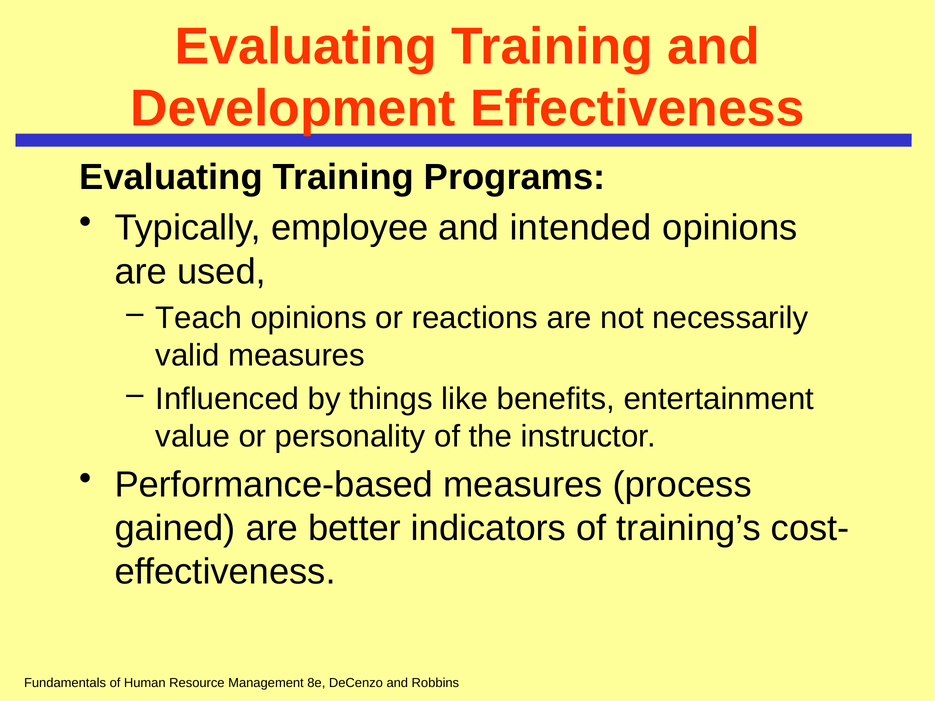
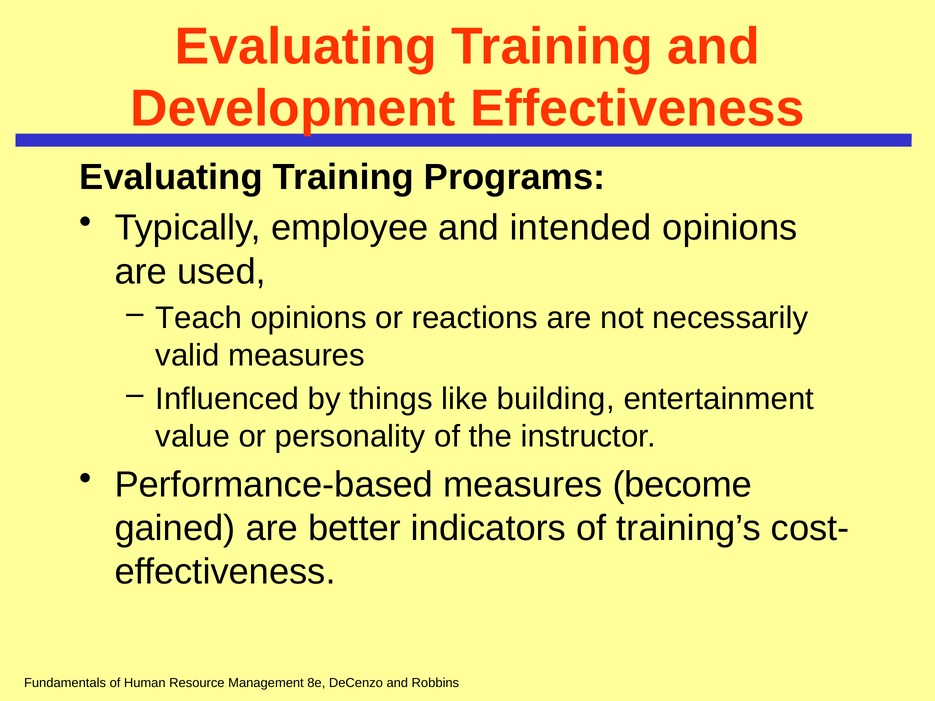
benefits: benefits -> building (556, 399)
process: process -> become (682, 485)
